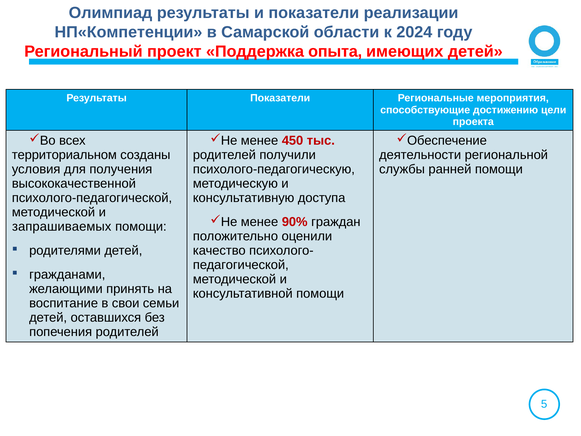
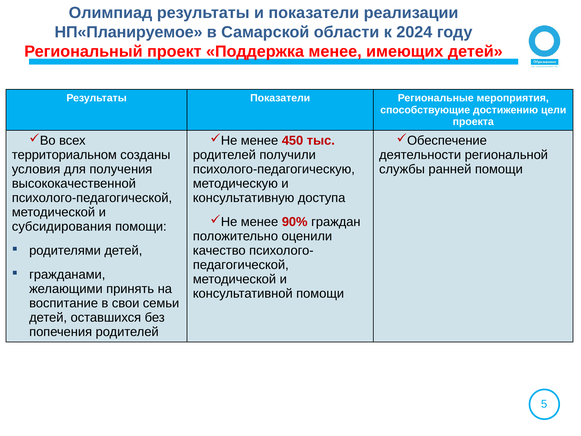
НП«Компетенции: НП«Компетенции -> НП«Планируемое (129, 32)
Поддержка опыта: опыта -> менее (335, 52)
запрашиваемых: запрашиваемых -> субсидирования (62, 226)
